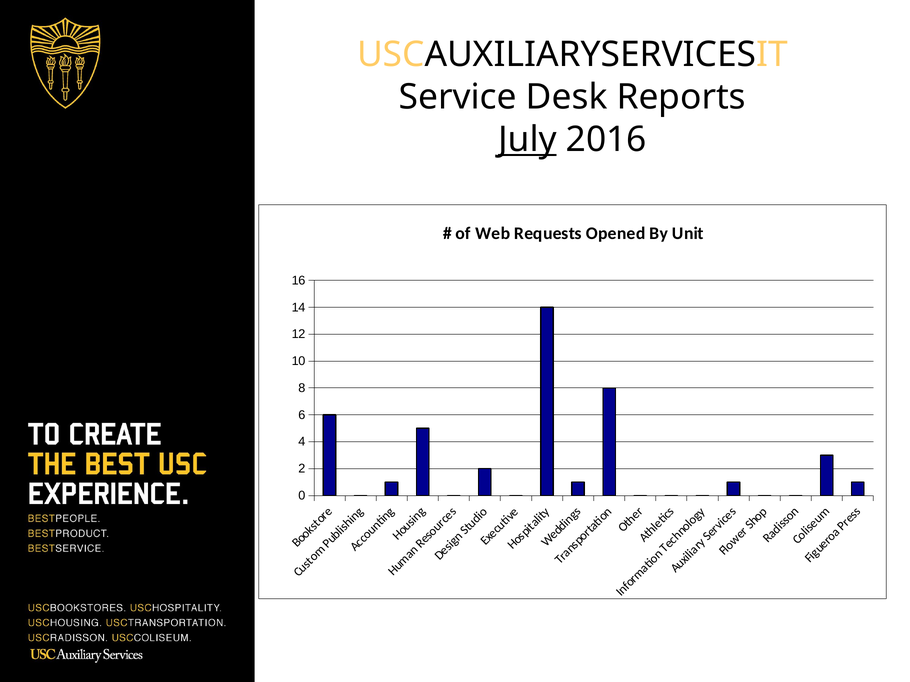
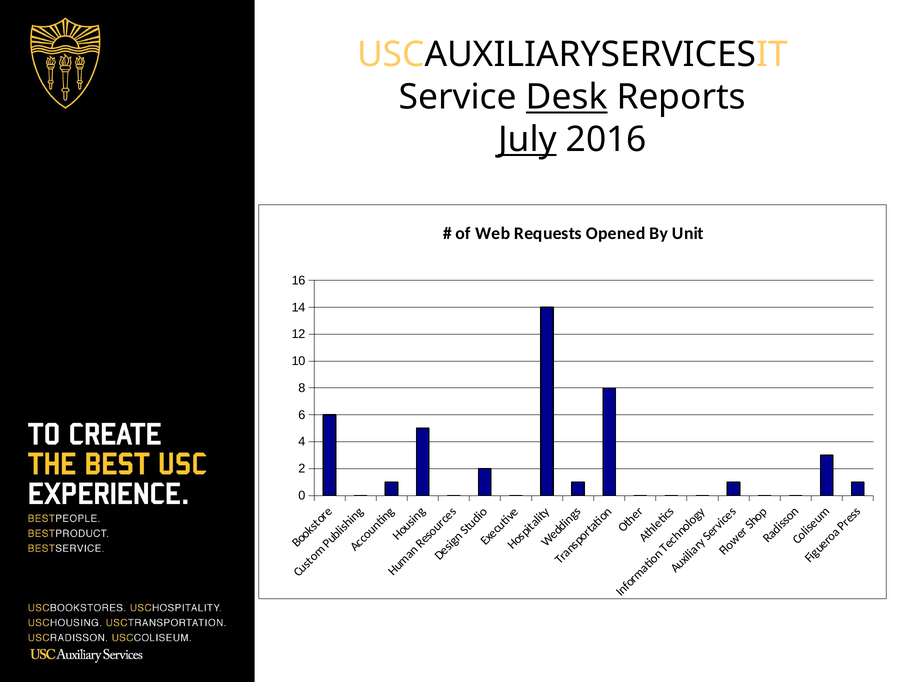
Desk underline: none -> present (567, 97)
